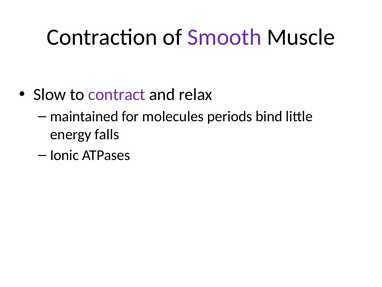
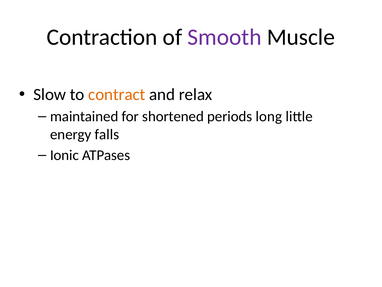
contract colour: purple -> orange (117, 94)
molecules: molecules -> shortened (173, 116)
bind: bind -> long (269, 116)
